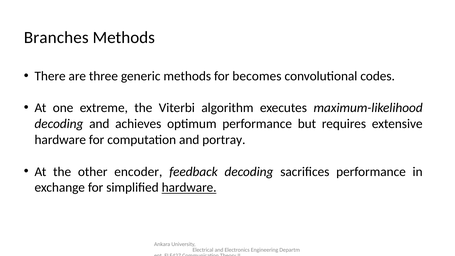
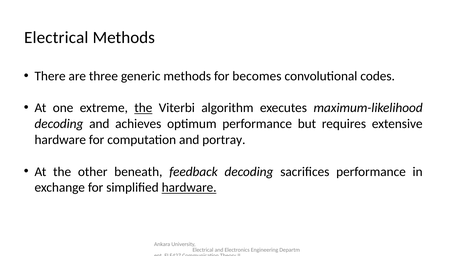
Branches: Branches -> Electrical (56, 38)
the underline: none -> present (143, 108)
encoder: encoder -> beneath (138, 172)
